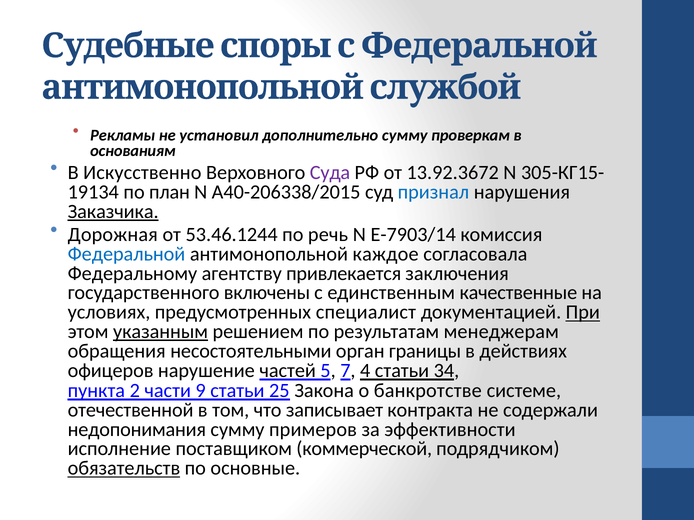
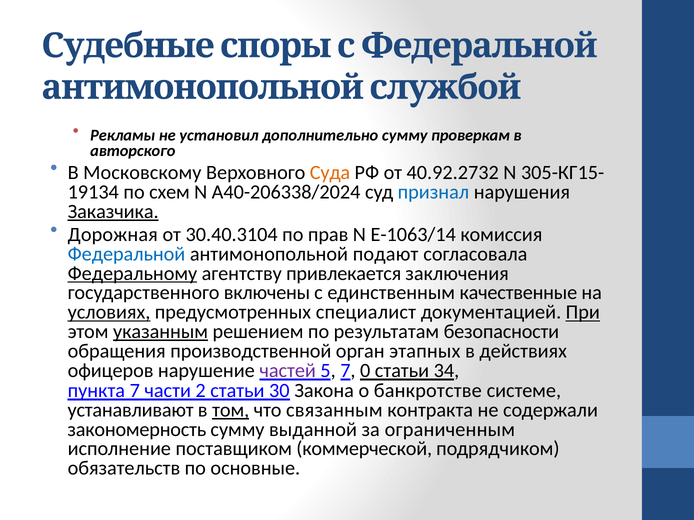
основаниям: основаниям -> авторского (133, 151)
Искусственно: Искусственно -> Московскому (142, 173)
Суда colour: purple -> orange (330, 173)
13.92.3672: 13.92.3672 -> 40.92.2732 (453, 173)
план: план -> схем (169, 192)
А40-206338/2015: А40-206338/2015 -> А40-206338/2024 (286, 192)
53.46.1244: 53.46.1244 -> 30.40.3104 (232, 235)
речь: речь -> прав (328, 235)
Е-7903/14: Е-7903/14 -> Е-1063/14 (413, 235)
каждое: каждое -> подают (386, 254)
Федеральному underline: none -> present (132, 274)
условиях underline: none -> present (109, 313)
менеджерам: менеджерам -> безопасности (501, 332)
несостоятельными: несостоятельными -> производственной (251, 351)
границы: границы -> этапных (425, 351)
частей colour: black -> purple (288, 371)
4: 4 -> 0 (365, 371)
пункта 2: 2 -> 7 (135, 391)
9: 9 -> 2 (201, 391)
25: 25 -> 30 (279, 391)
отечественной: отечественной -> устанавливают (131, 410)
том underline: none -> present (231, 410)
записывает: записывает -> связанным (334, 410)
недопонимания: недопонимания -> закономерность (137, 430)
примеров: примеров -> выданной (313, 430)
эффективности: эффективности -> ограниченным (450, 430)
обязательств underline: present -> none (124, 469)
